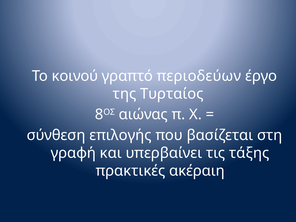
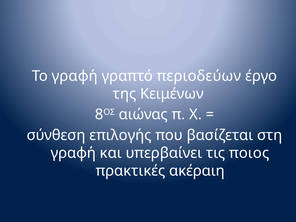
Το κοινού: κοινού -> γραφή (75, 76)
Τυρταίος: Τυρταίος -> Κειμένων (172, 94)
τάξης: τάξης -> ποιος (249, 153)
